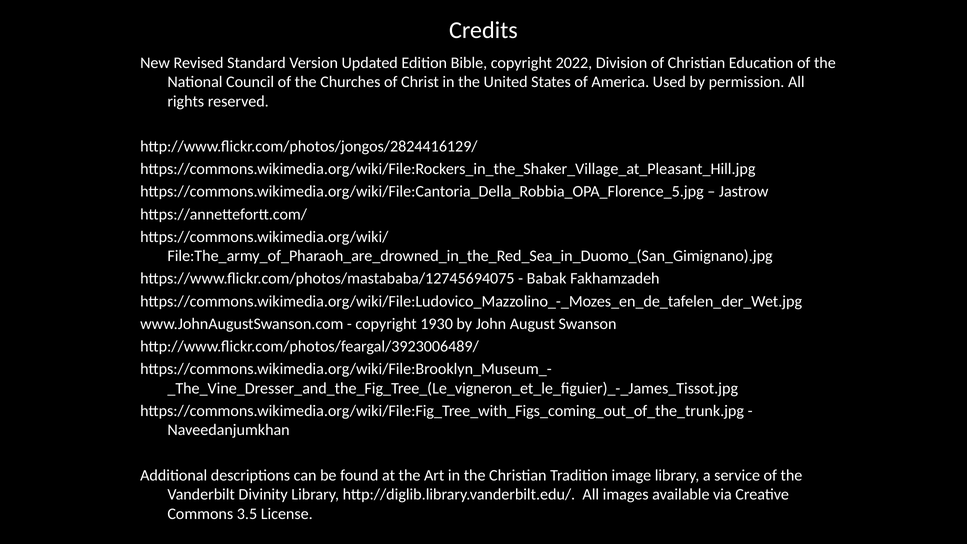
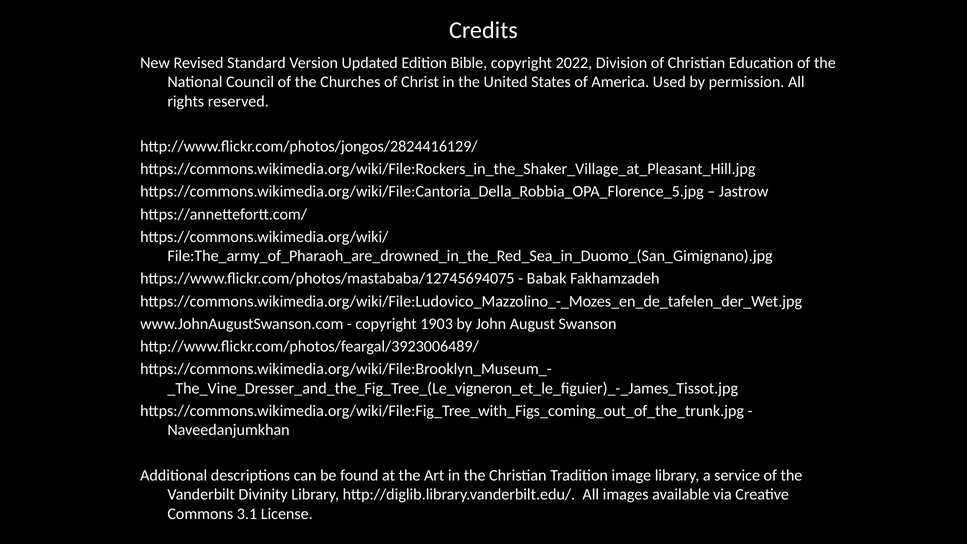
1930: 1930 -> 1903 (437, 324)
3.5: 3.5 -> 3.1 (247, 514)
